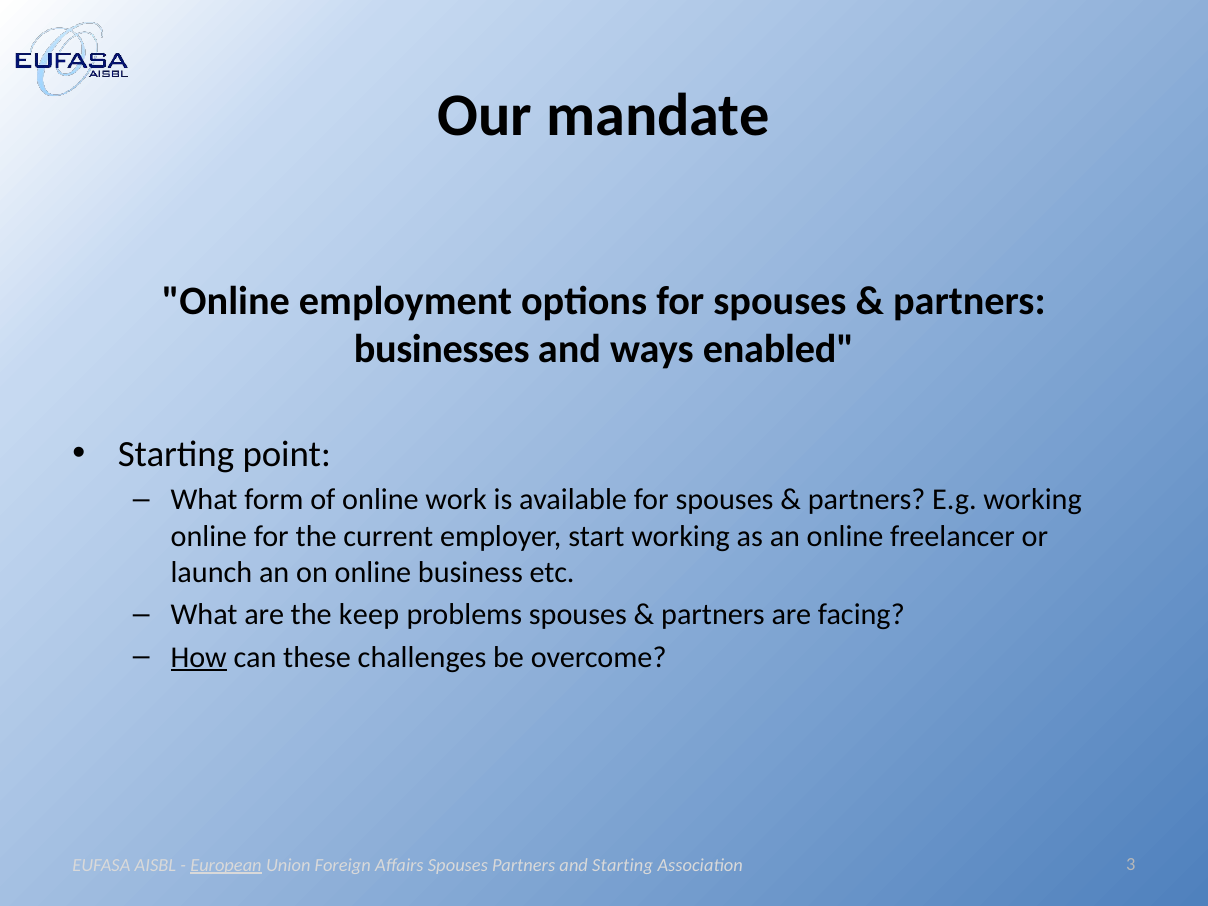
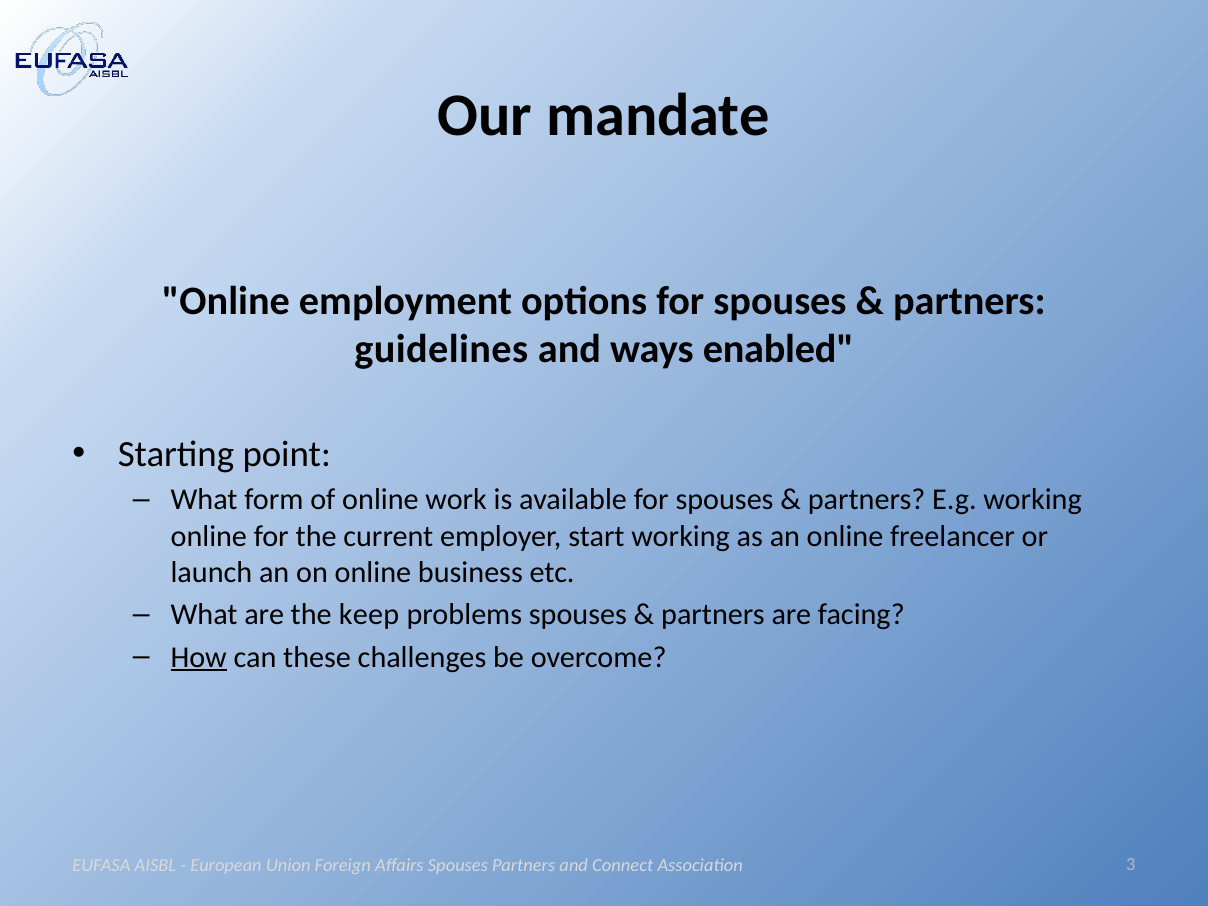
businesses: businesses -> guidelines (441, 349)
European underline: present -> none (226, 865)
and Starting: Starting -> Connect (623, 865)
